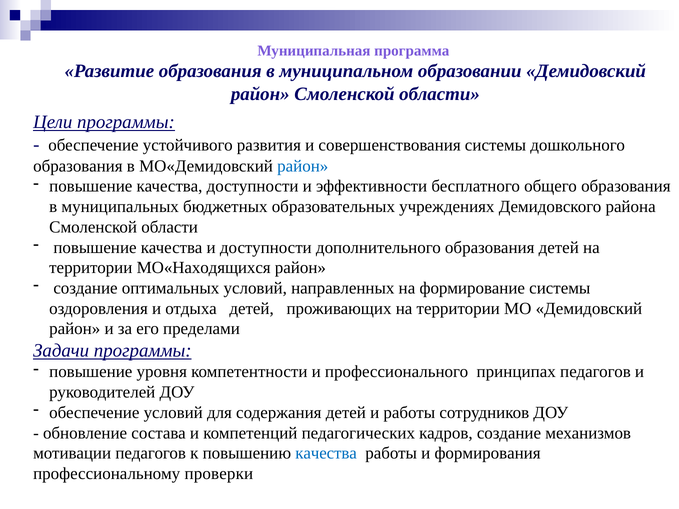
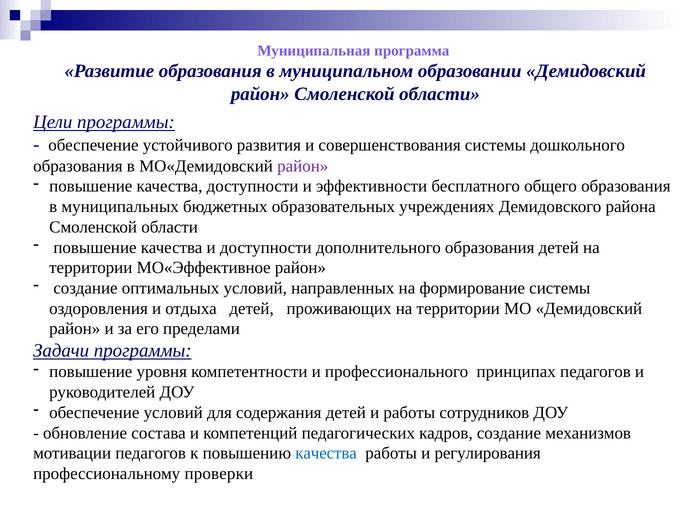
район colour: blue -> purple (303, 166)
МО«Находящихся: МО«Находящихся -> МО«Эффективное (204, 268)
формирования: формирования -> регулирования (488, 454)
